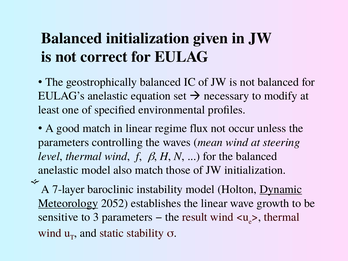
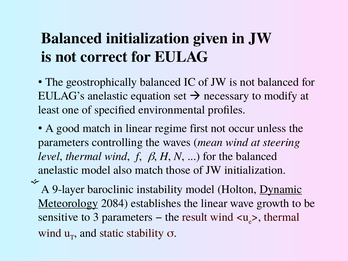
flux: flux -> first (199, 128)
7-layer: 7-layer -> 9-layer (68, 189)
2052: 2052 -> 2084 (115, 203)
